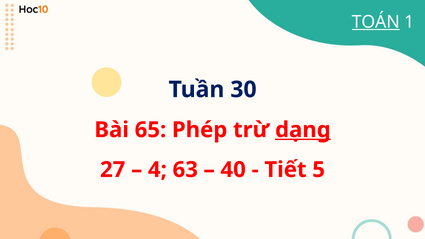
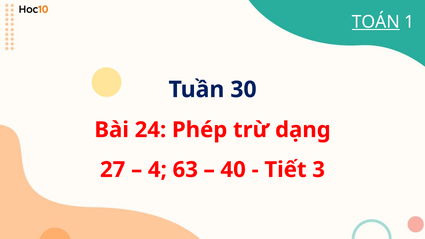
65: 65 -> 24 (150, 130)
dạng underline: present -> none (303, 130)
5: 5 -> 3 (319, 170)
